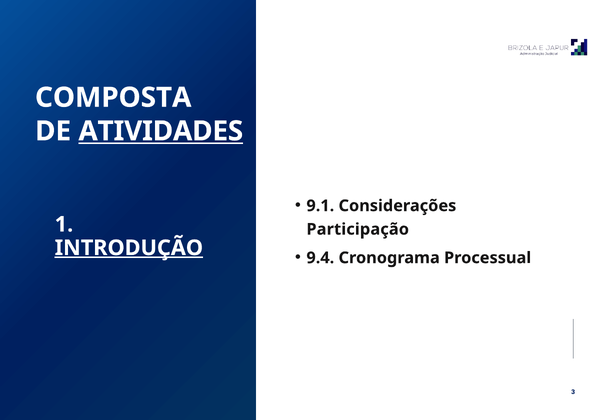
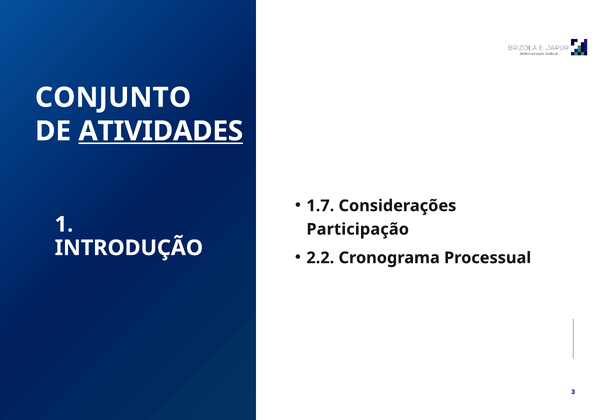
COMPOSTA: COMPOSTA -> CONJUNTO (113, 98)
9.1: 9.1 -> 1.7 (320, 206)
INTRODUÇÃO underline: present -> none (129, 248)
9.4: 9.4 -> 2.2 (320, 258)
